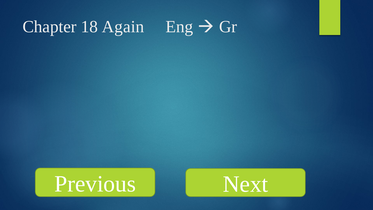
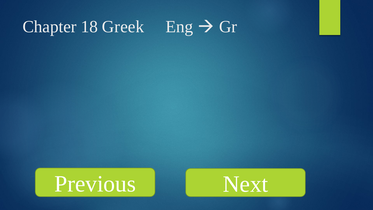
Again: Again -> Greek (123, 27)
